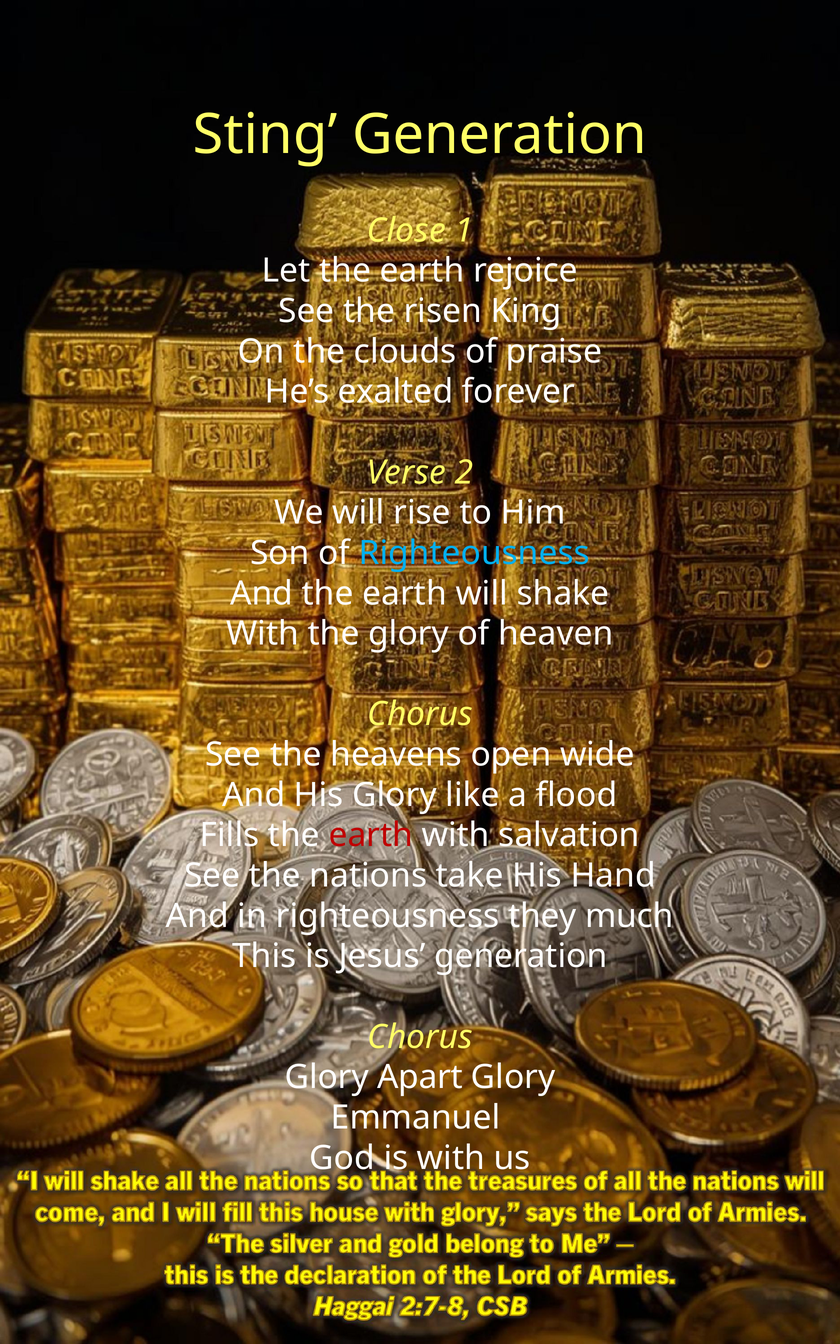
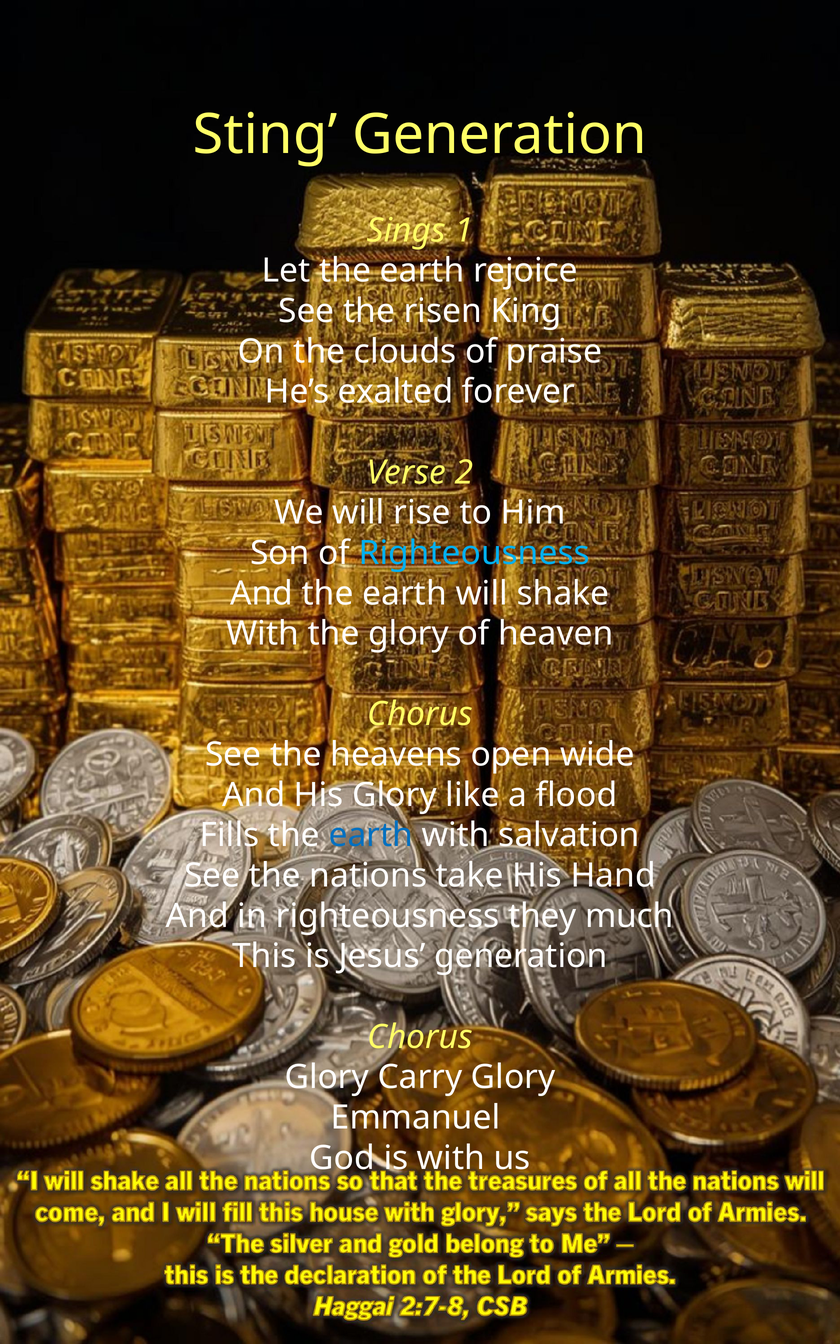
Close: Close -> Sings (406, 231)
earth colour: red -> blue (371, 835)
Apart: Apart -> Carry (420, 1077)
